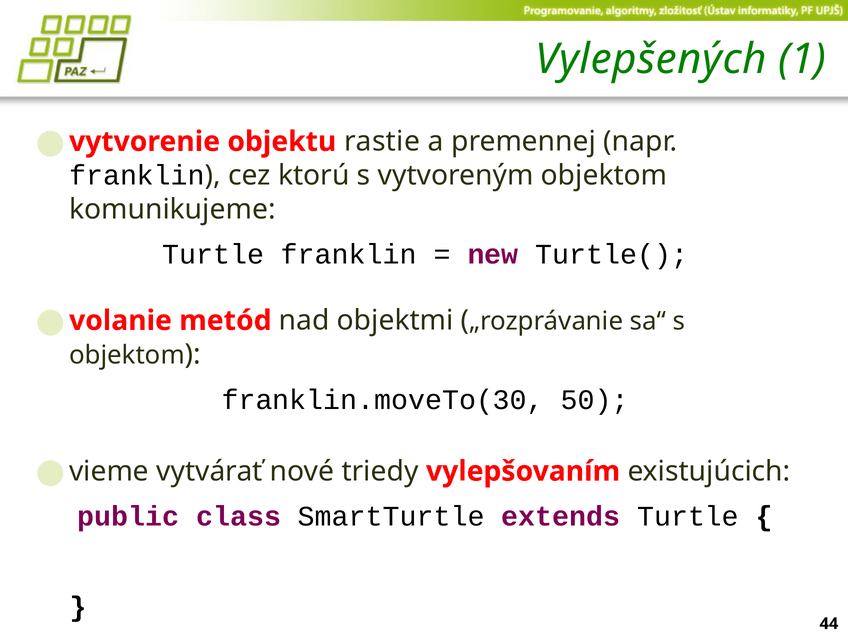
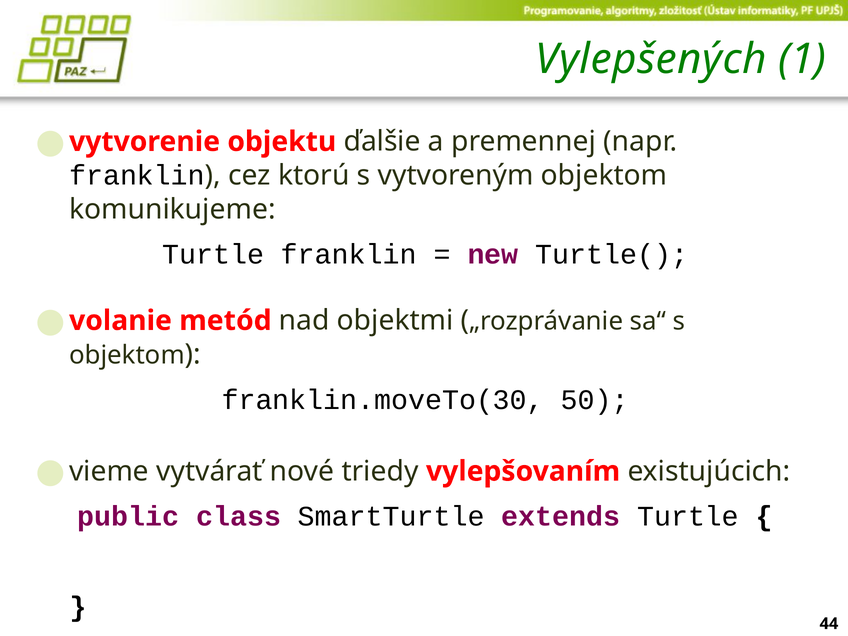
rastie: rastie -> ďalšie (382, 142)
